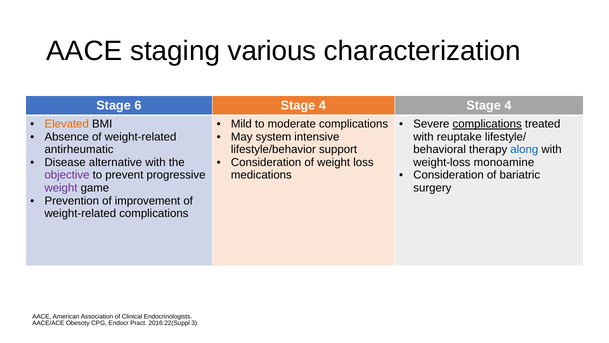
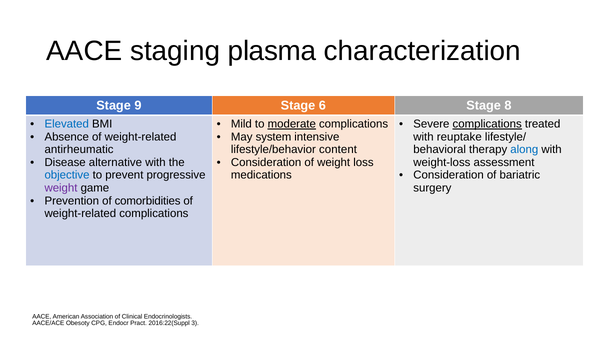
various: various -> plasma (272, 51)
6: 6 -> 9 (138, 105)
4: 4 -> 6 (322, 105)
4: 4 -> 8 (508, 105)
Elevated colour: orange -> blue (67, 124)
moderate underline: none -> present (292, 124)
support: support -> content (338, 149)
monoamine: monoamine -> assessment (504, 162)
objective colour: purple -> blue (67, 175)
improvement: improvement -> comorbidities (148, 201)
